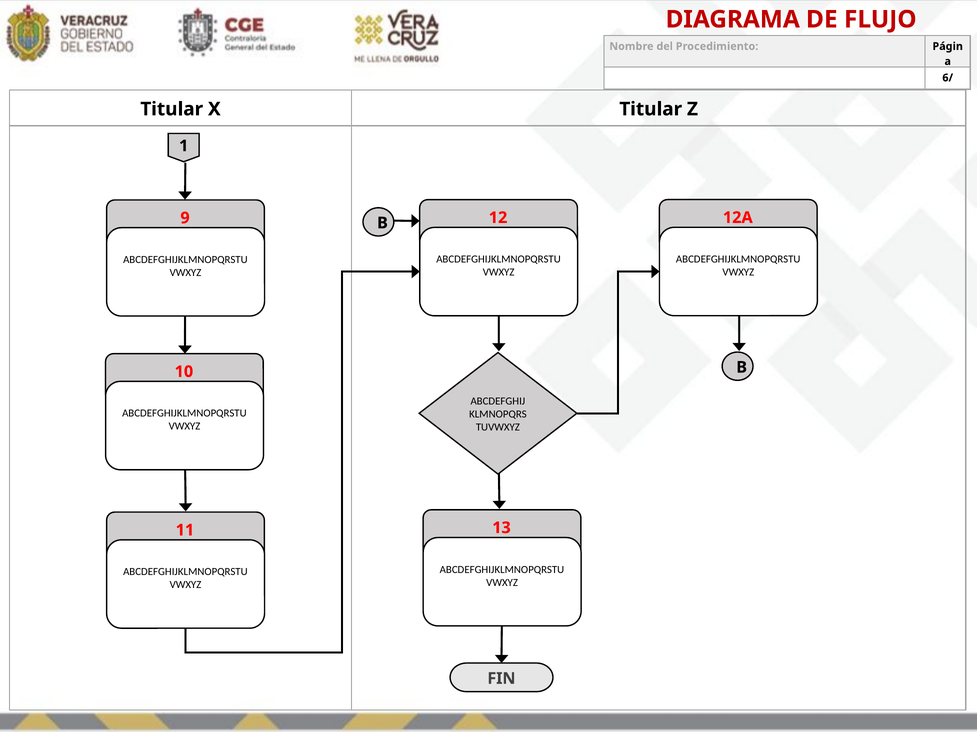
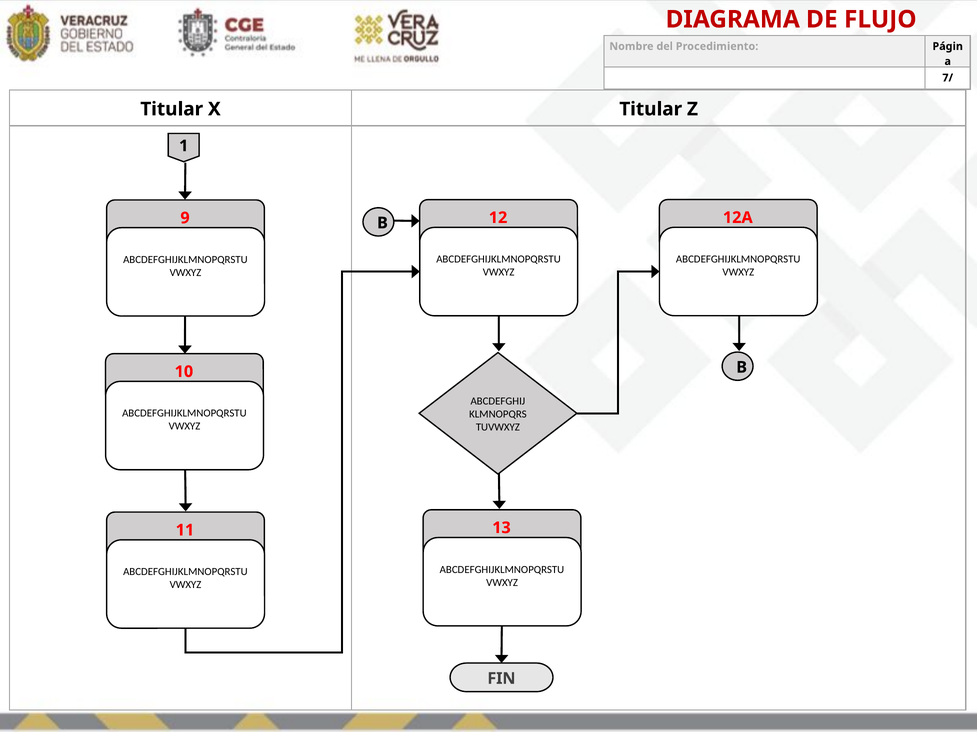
6/: 6/ -> 7/ (948, 78)
